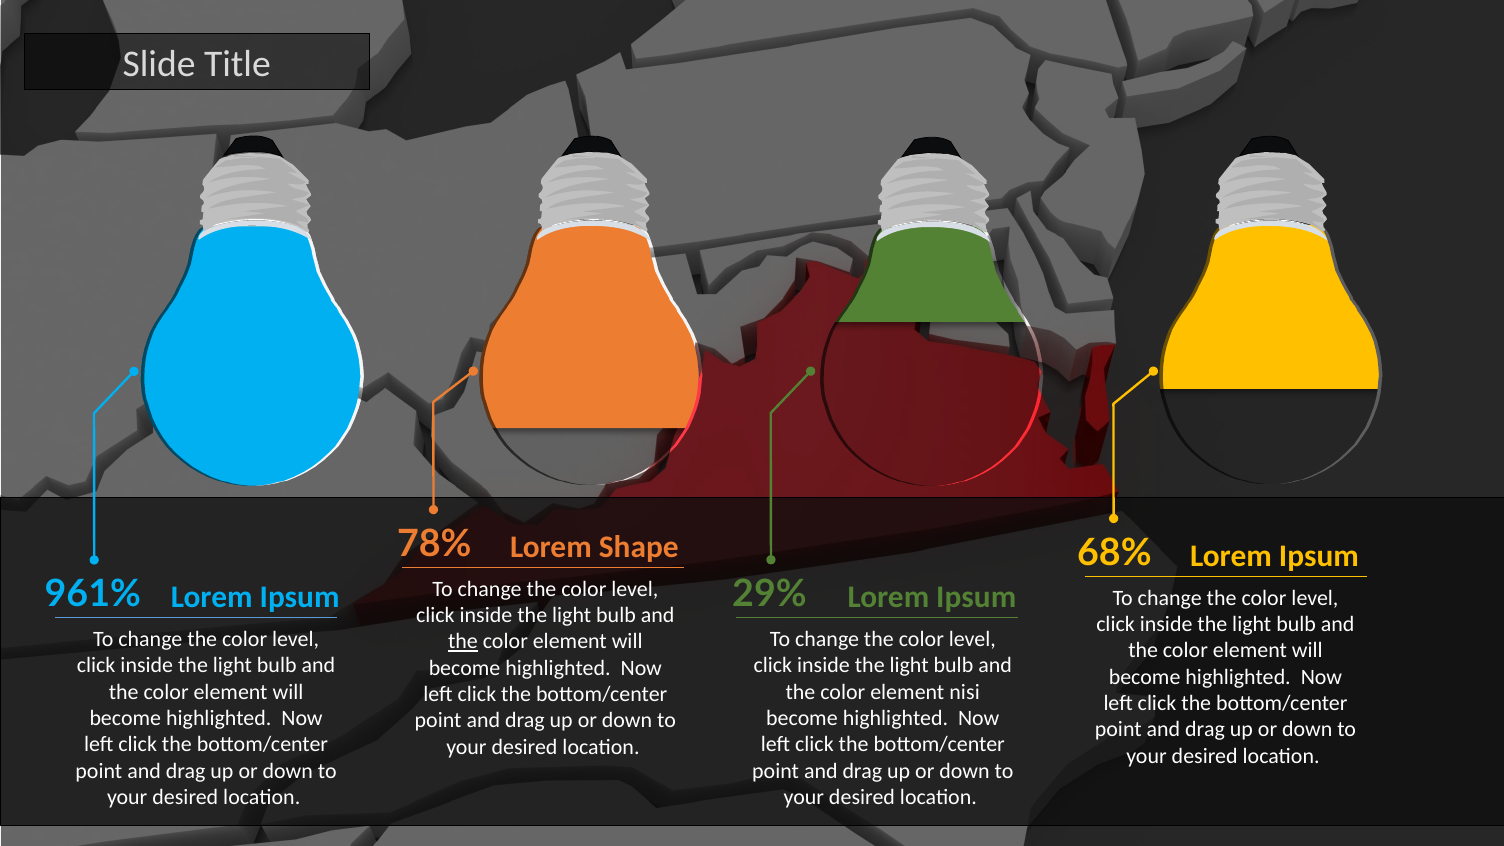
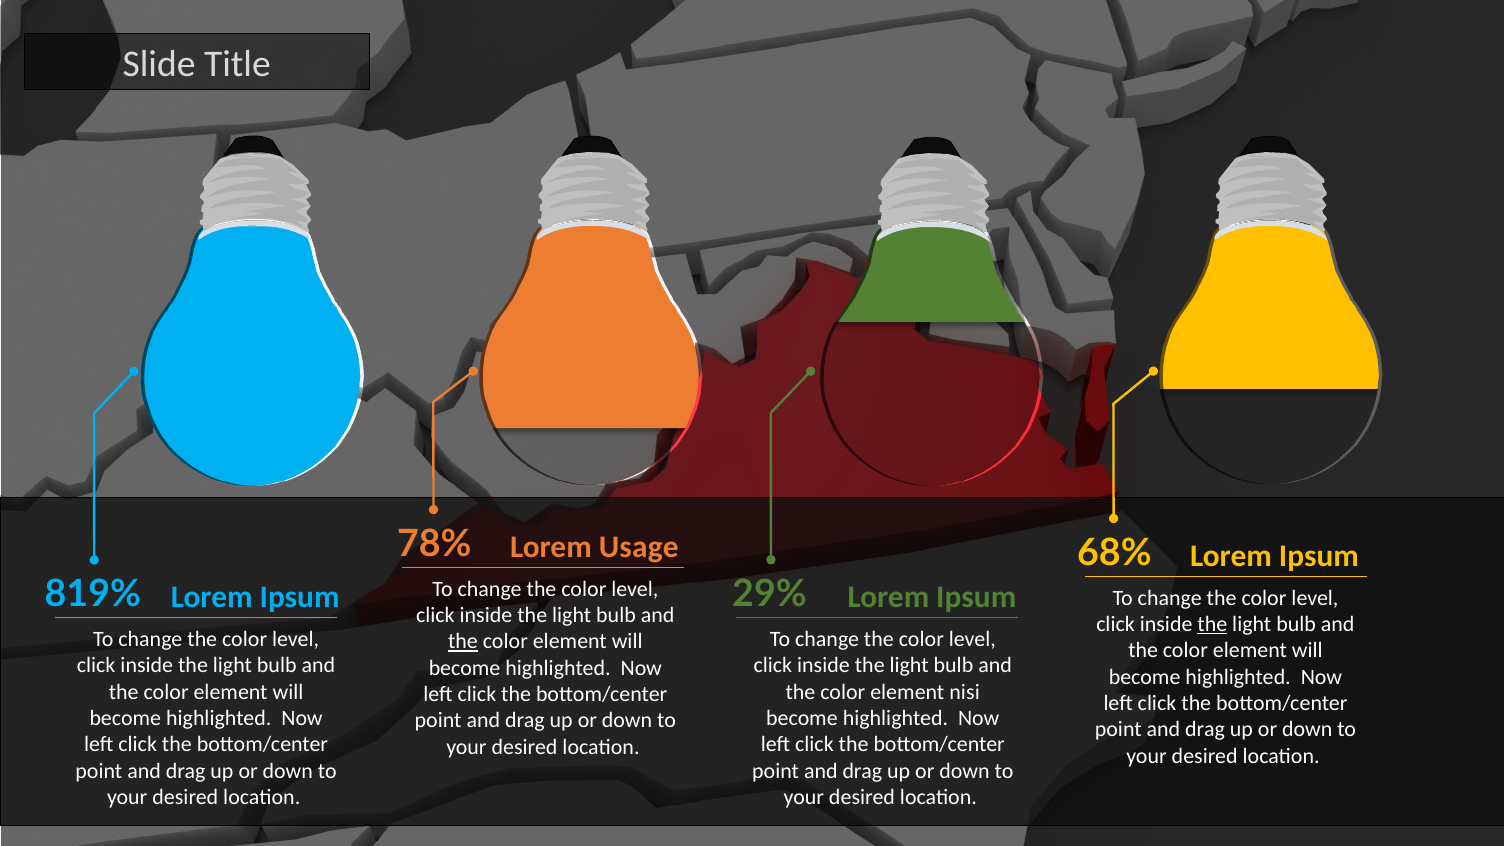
Shape: Shape -> Usage (639, 547)
961%: 961% -> 819% (93, 594)
the underline: none -> present (1212, 624)
